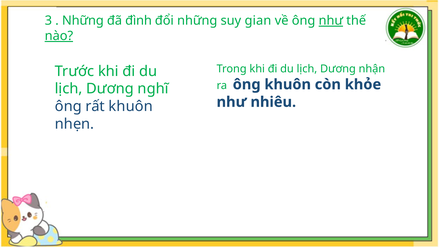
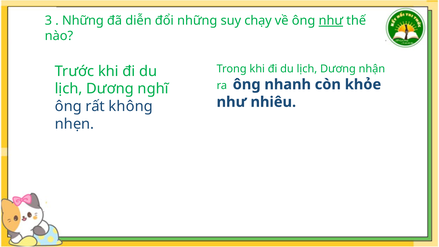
đình: đình -> diễn (138, 21)
gian: gian -> chạy (258, 21)
nào underline: present -> none (59, 36)
ông khuôn: khuôn -> nhanh (288, 84)
rất khuôn: khuôn -> không (131, 106)
